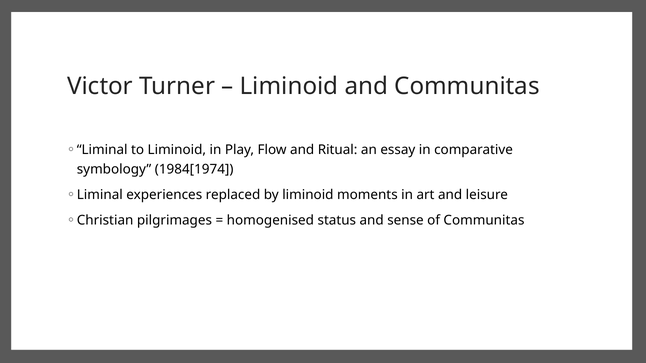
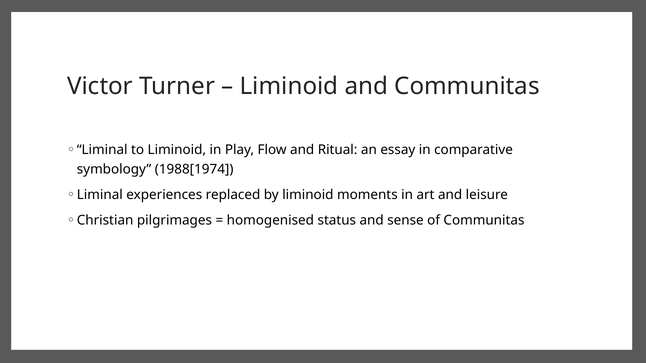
1984[1974: 1984[1974 -> 1988[1974 (194, 170)
